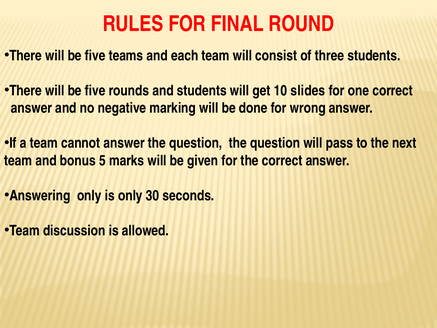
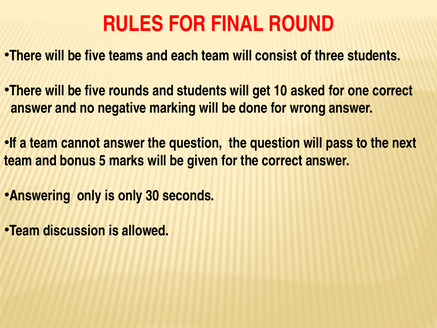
slides: slides -> asked (308, 91)
